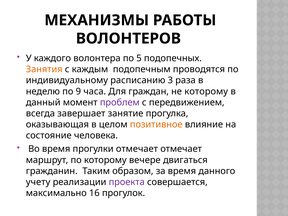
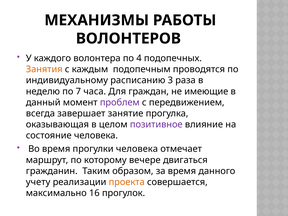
5: 5 -> 4 (139, 58)
9: 9 -> 7 (78, 91)
не которому: которому -> имеющие (206, 91)
позитивное colour: orange -> purple (156, 124)
прогулки отмечает: отмечает -> человека (137, 149)
проекта colour: purple -> orange (127, 182)
